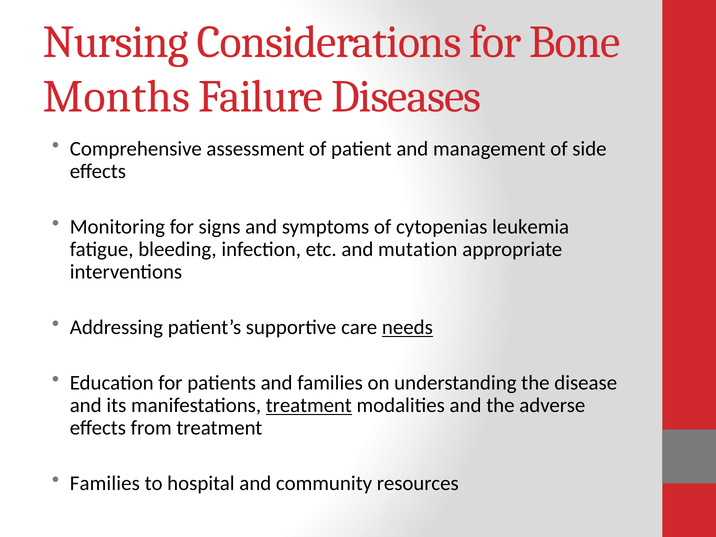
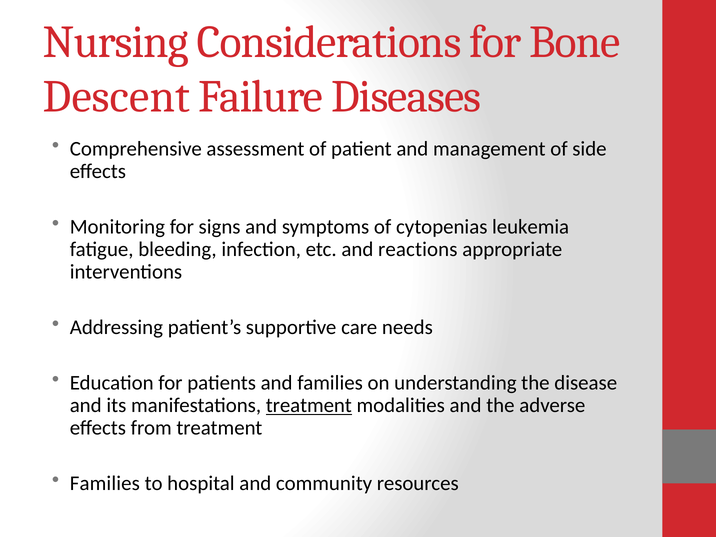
Months: Months -> Descent (117, 97)
mutation: mutation -> reactions (418, 249)
needs underline: present -> none (407, 327)
